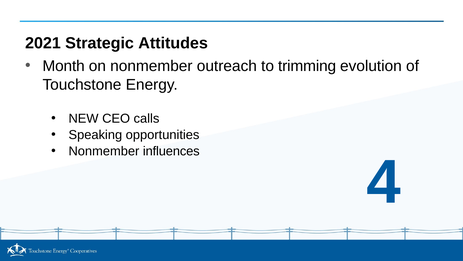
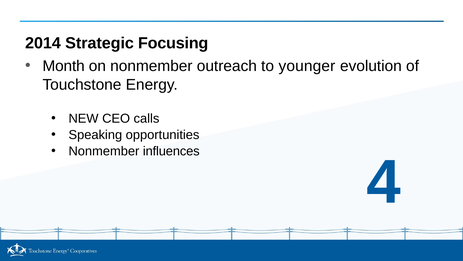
2021: 2021 -> 2014 (43, 43)
Attitudes: Attitudes -> Focusing (173, 43)
trimming: trimming -> younger (307, 66)
